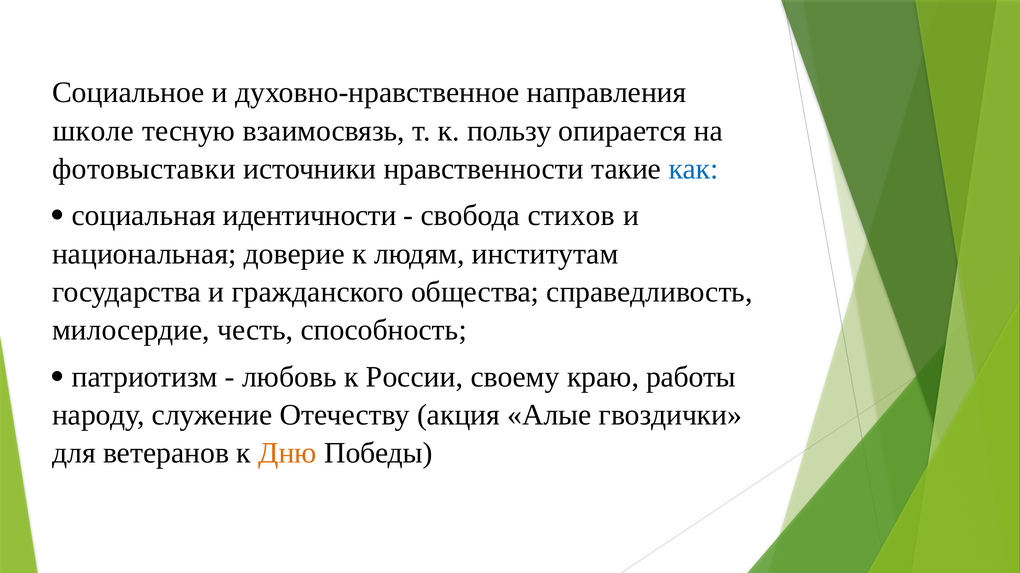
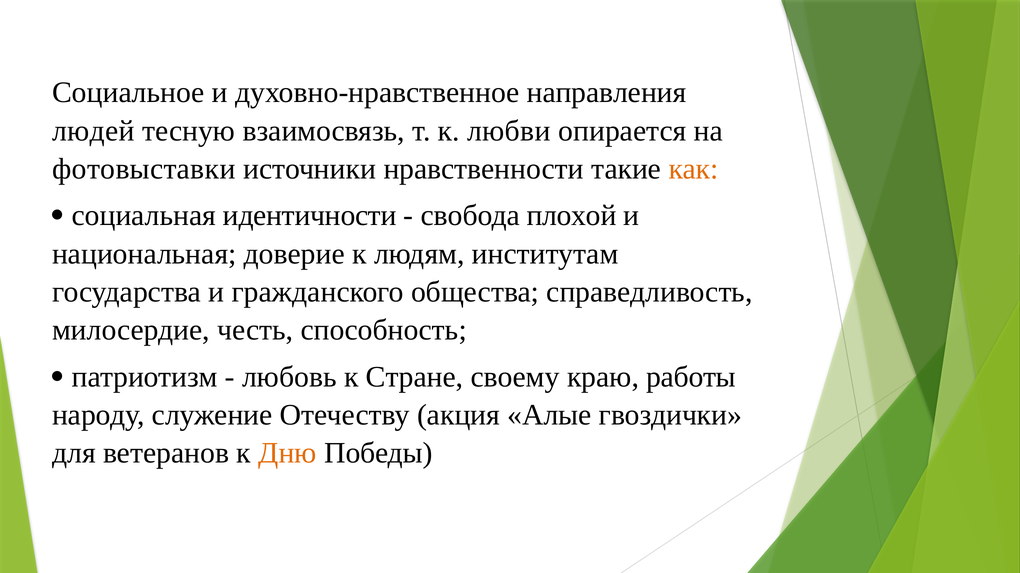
школе: школе -> людей (93, 131)
пользу: пользу -> любви (509, 131)
как colour: blue -> orange (694, 169)
стихов: стихов -> плохой (572, 216)
России: России -> Стране (415, 377)
